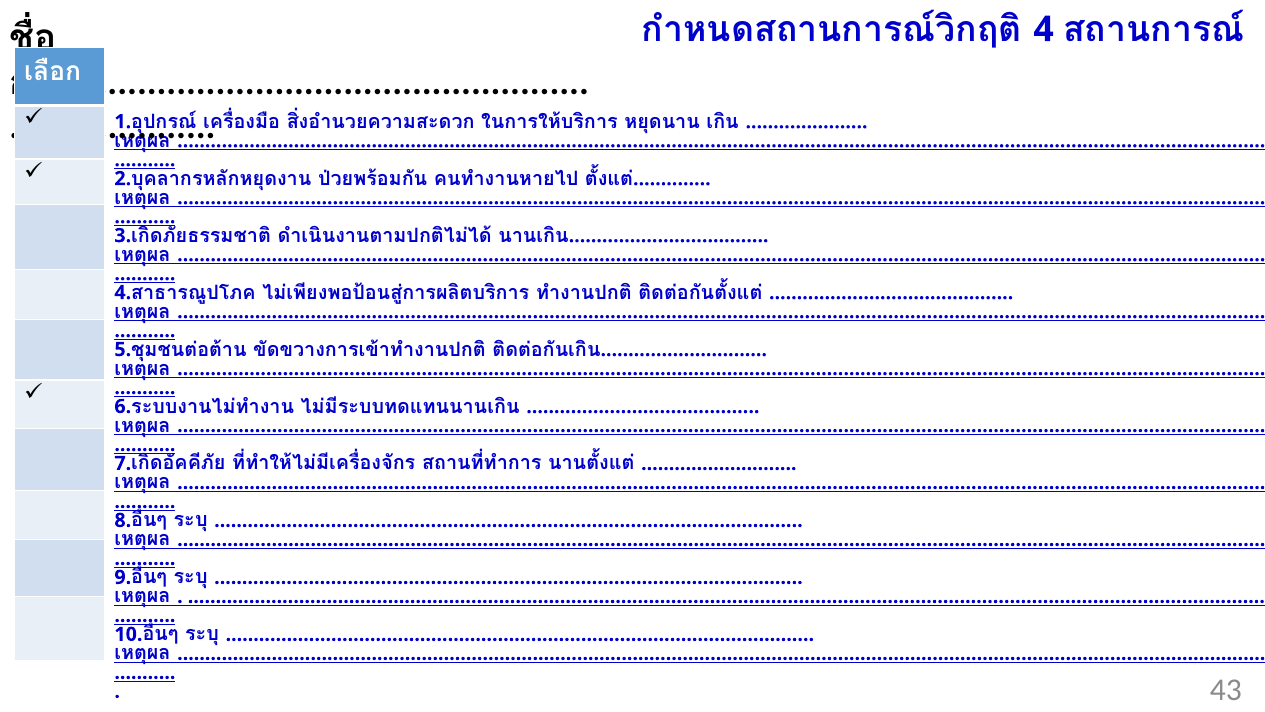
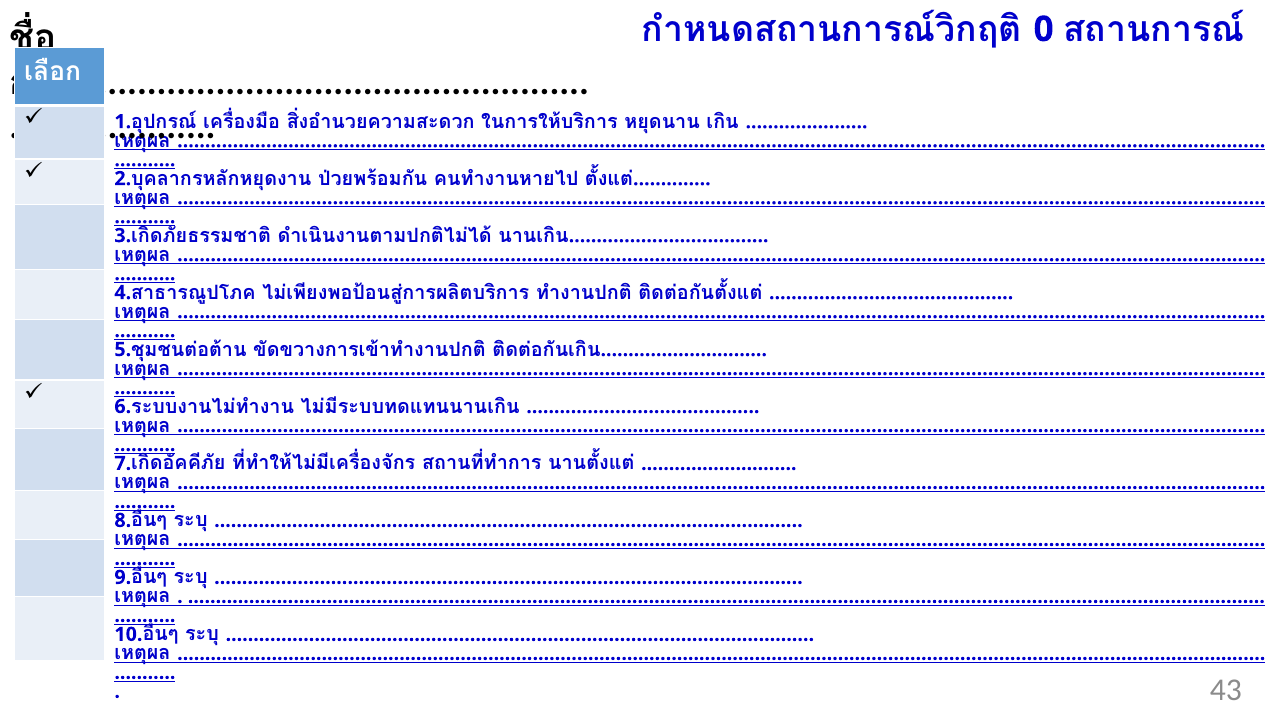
4: 4 -> 0 (1044, 29)
